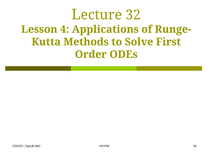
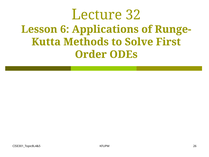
4: 4 -> 6 (65, 29)
